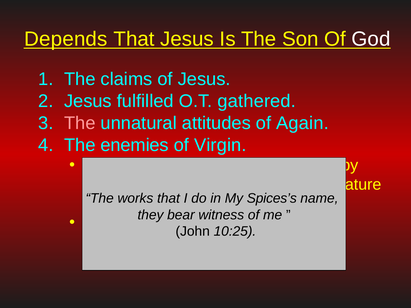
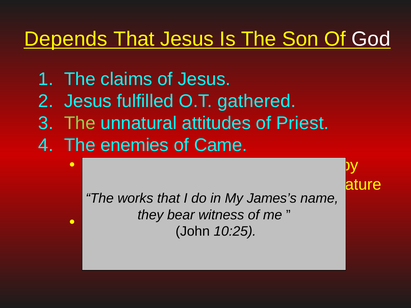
The colour: pink -> light green (80, 123)
Again: Again -> Priest (303, 123)
Virgin: Virgin -> Came (221, 145)
Spices’s: Spices’s -> James’s (272, 199)
